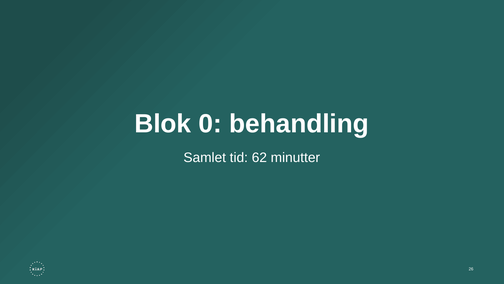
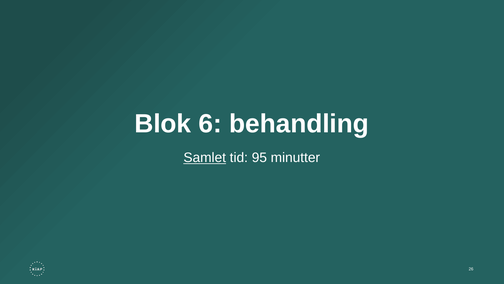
0: 0 -> 6 (210, 124)
Samlet underline: none -> present (205, 157)
62: 62 -> 95 (259, 157)
